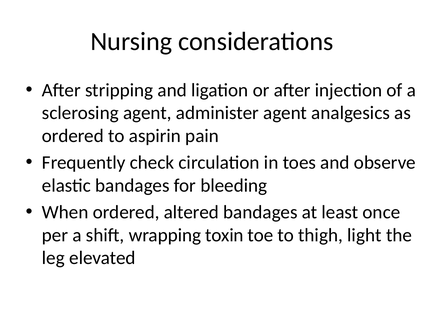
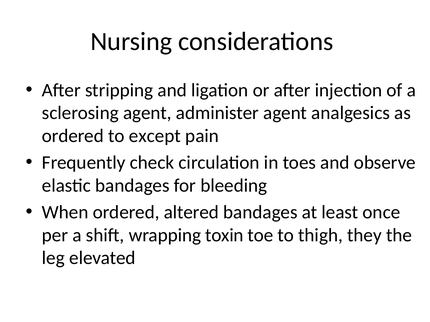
aspirin: aspirin -> except (155, 136)
light: light -> they (364, 235)
